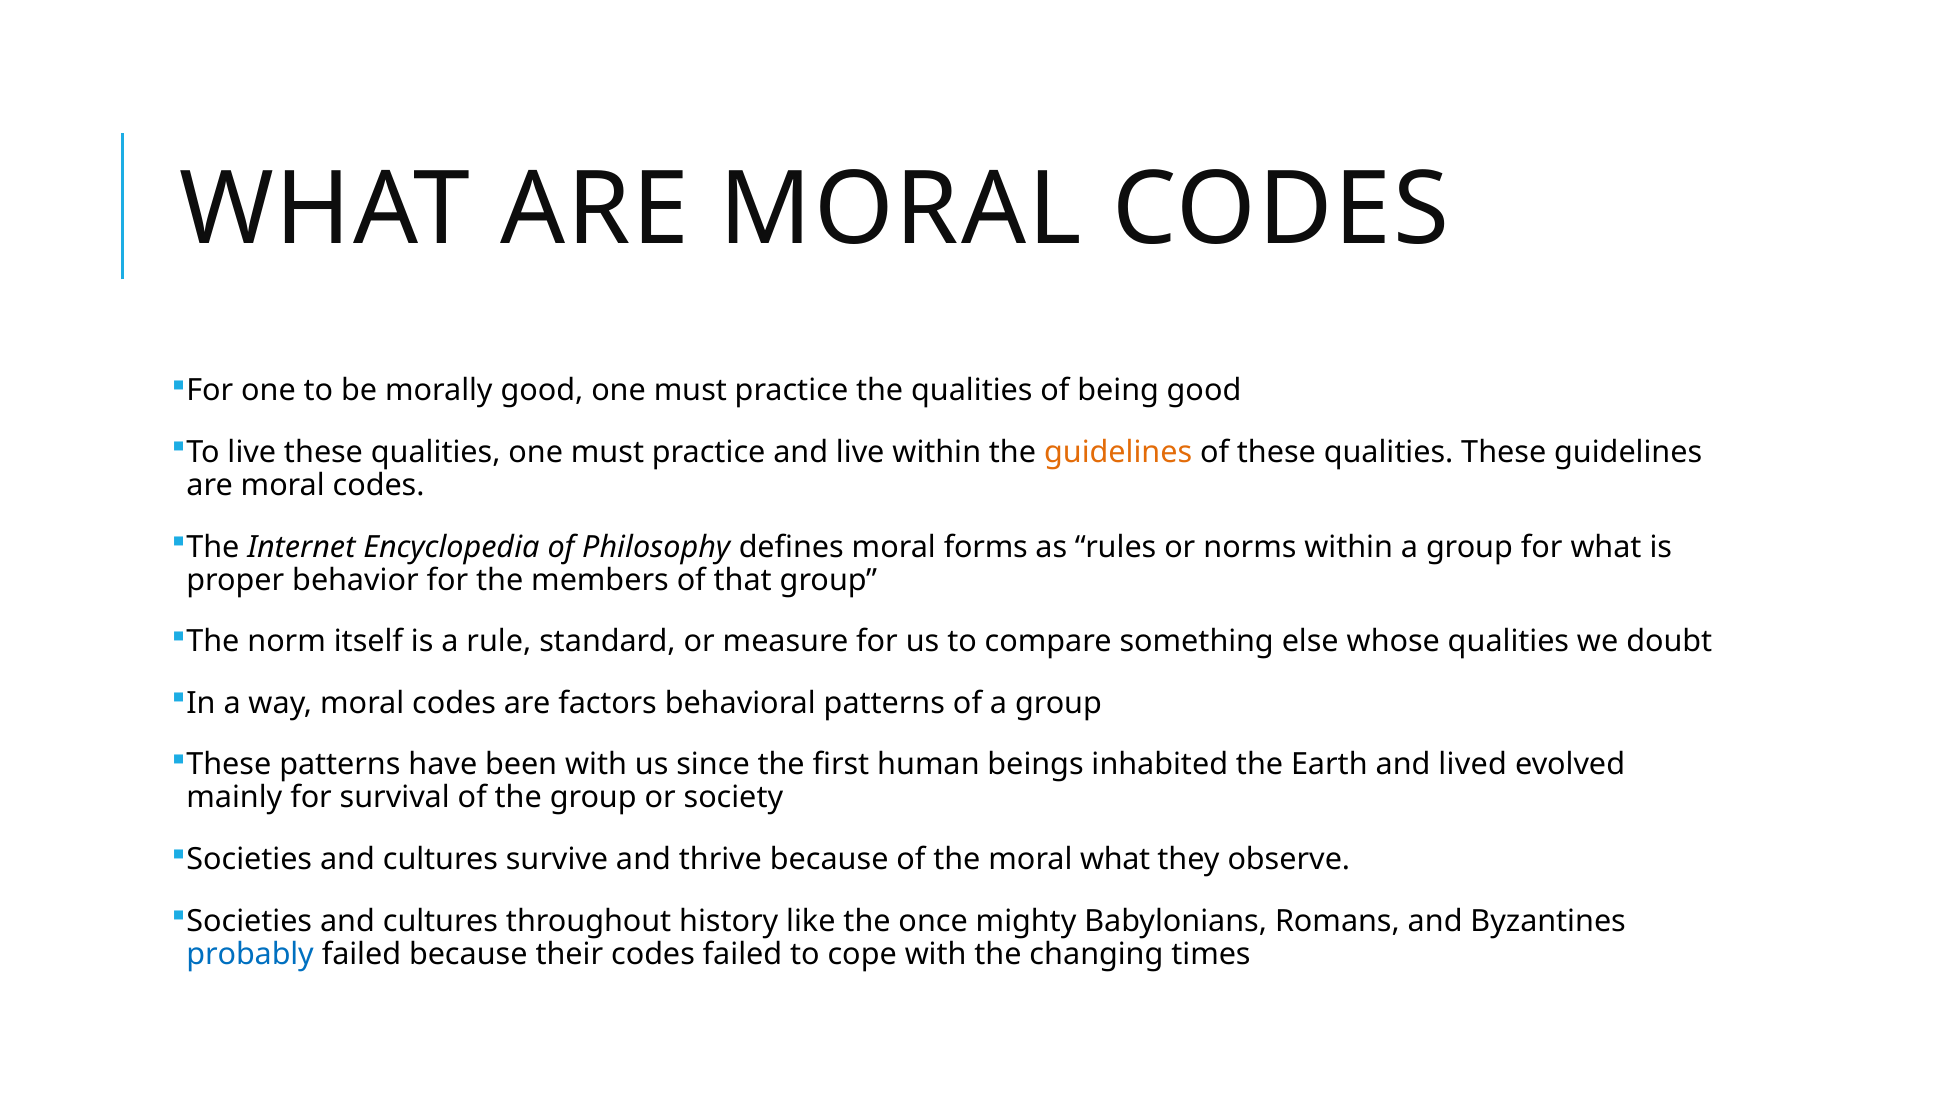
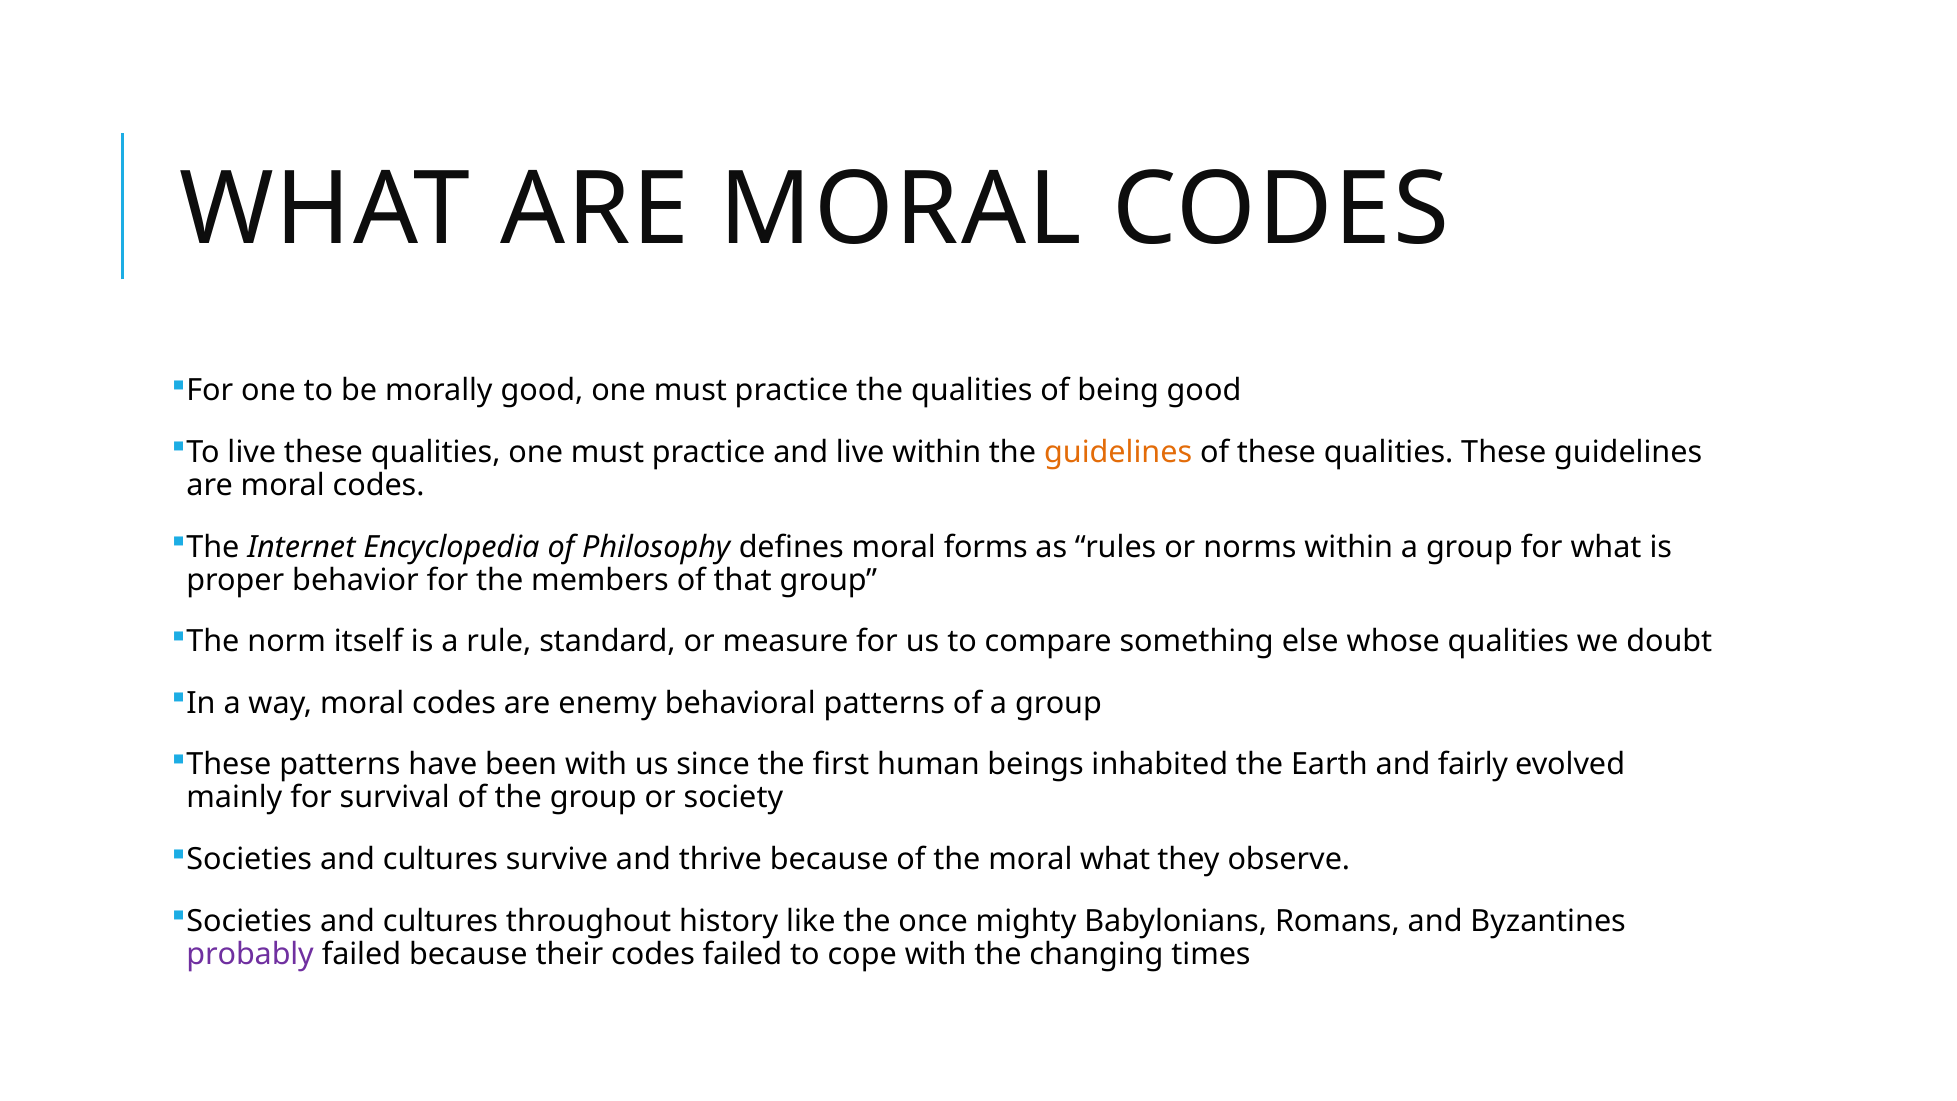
factors: factors -> enemy (607, 703)
lived: lived -> fairly (1473, 765)
probably colour: blue -> purple (250, 954)
